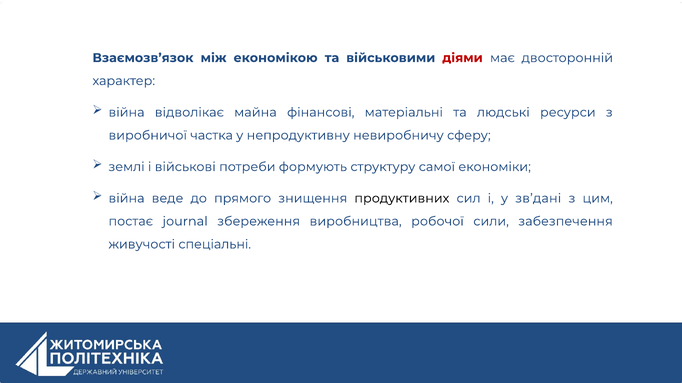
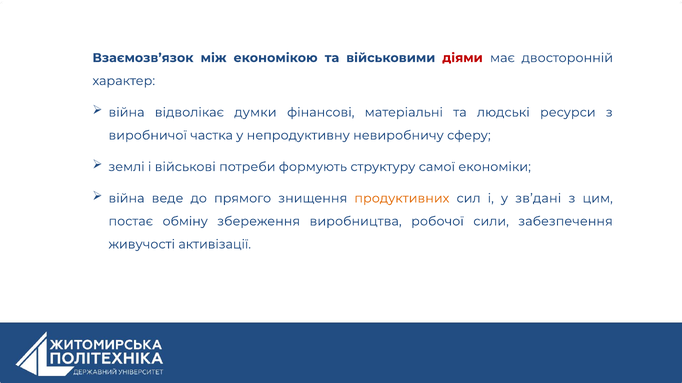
майна: майна -> думки (255, 113)
продуктивних colour: black -> orange (402, 199)
journal: journal -> обміну (185, 222)
спеціальні: спеціальні -> активізації (215, 245)
